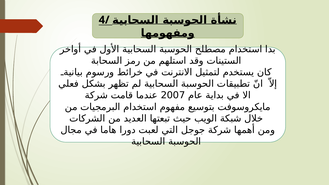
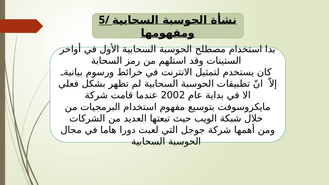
4/: 4/ -> 5/ (104, 20)
2007: 2007 -> 2002 (173, 95)
